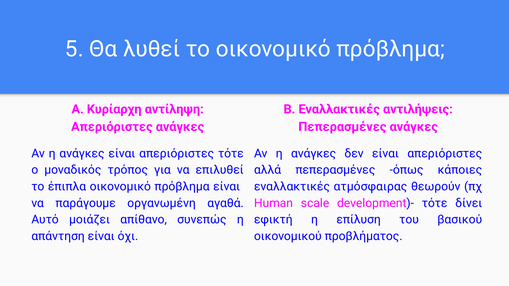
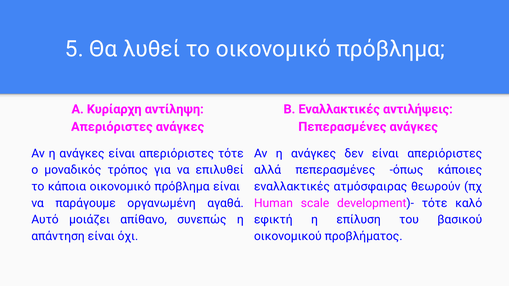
έπιπλα: έπιπλα -> κάποια (67, 187)
δίνει: δίνει -> καλό (469, 203)
